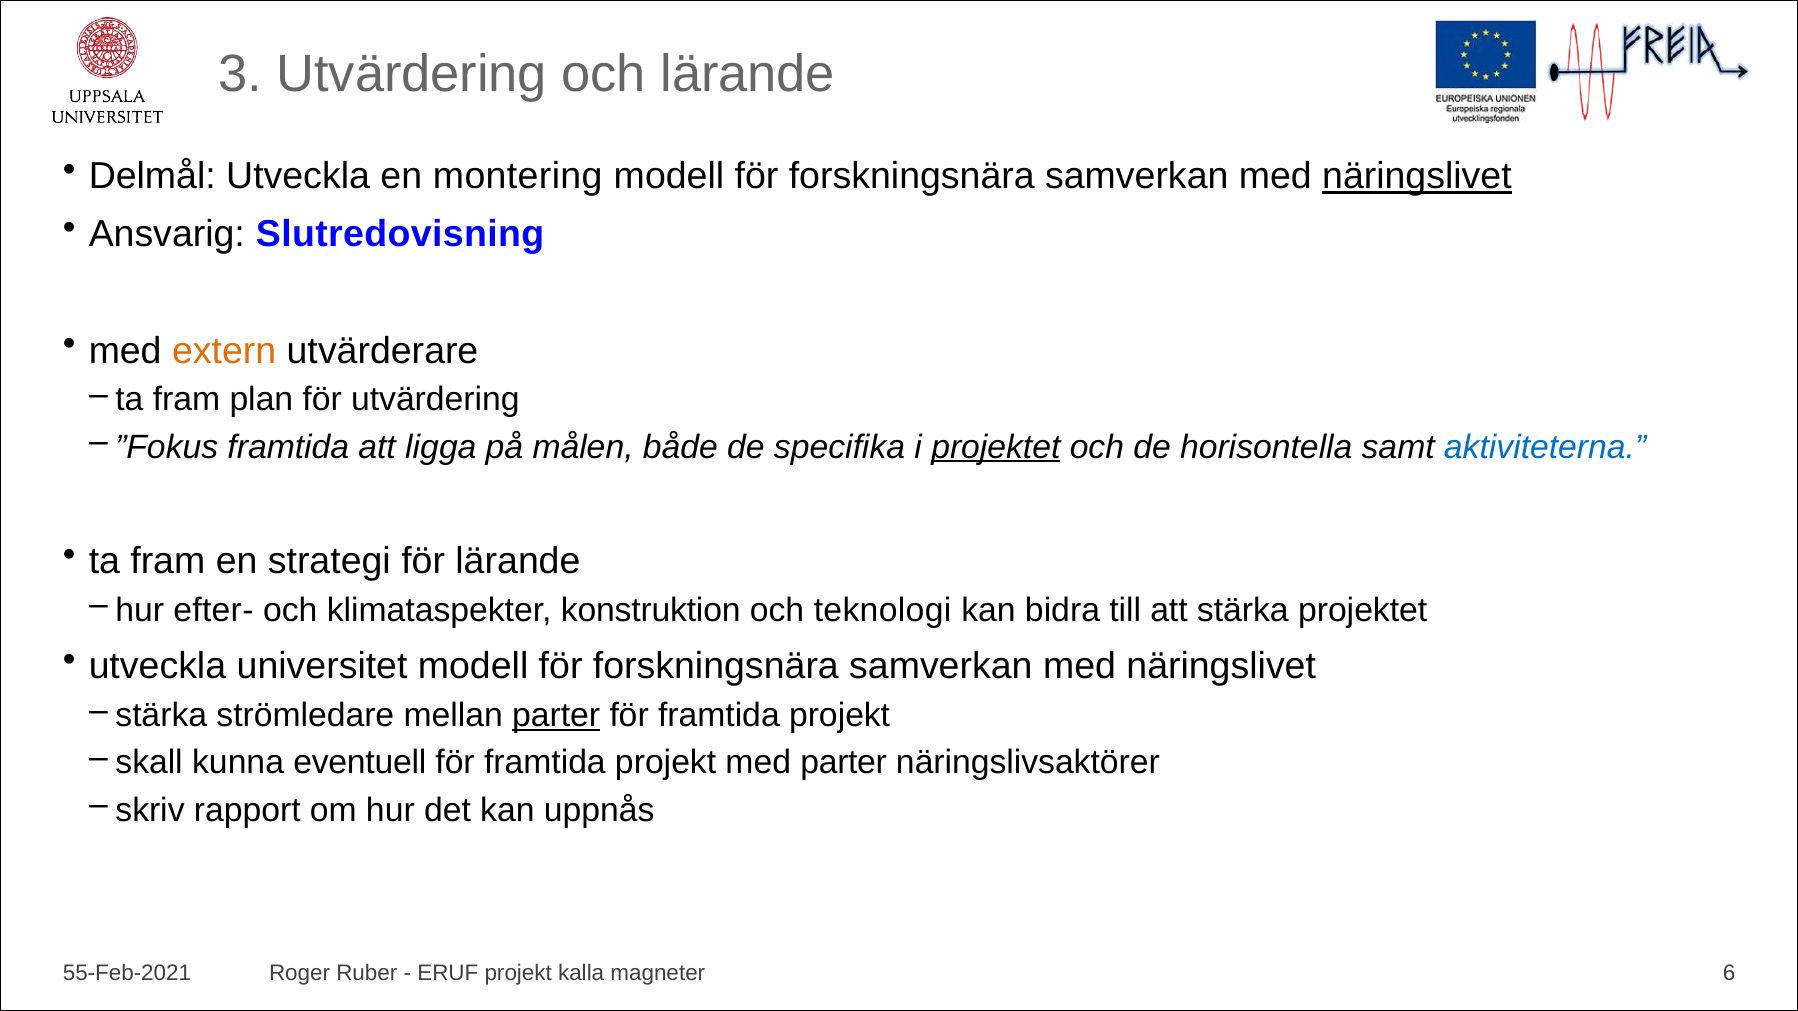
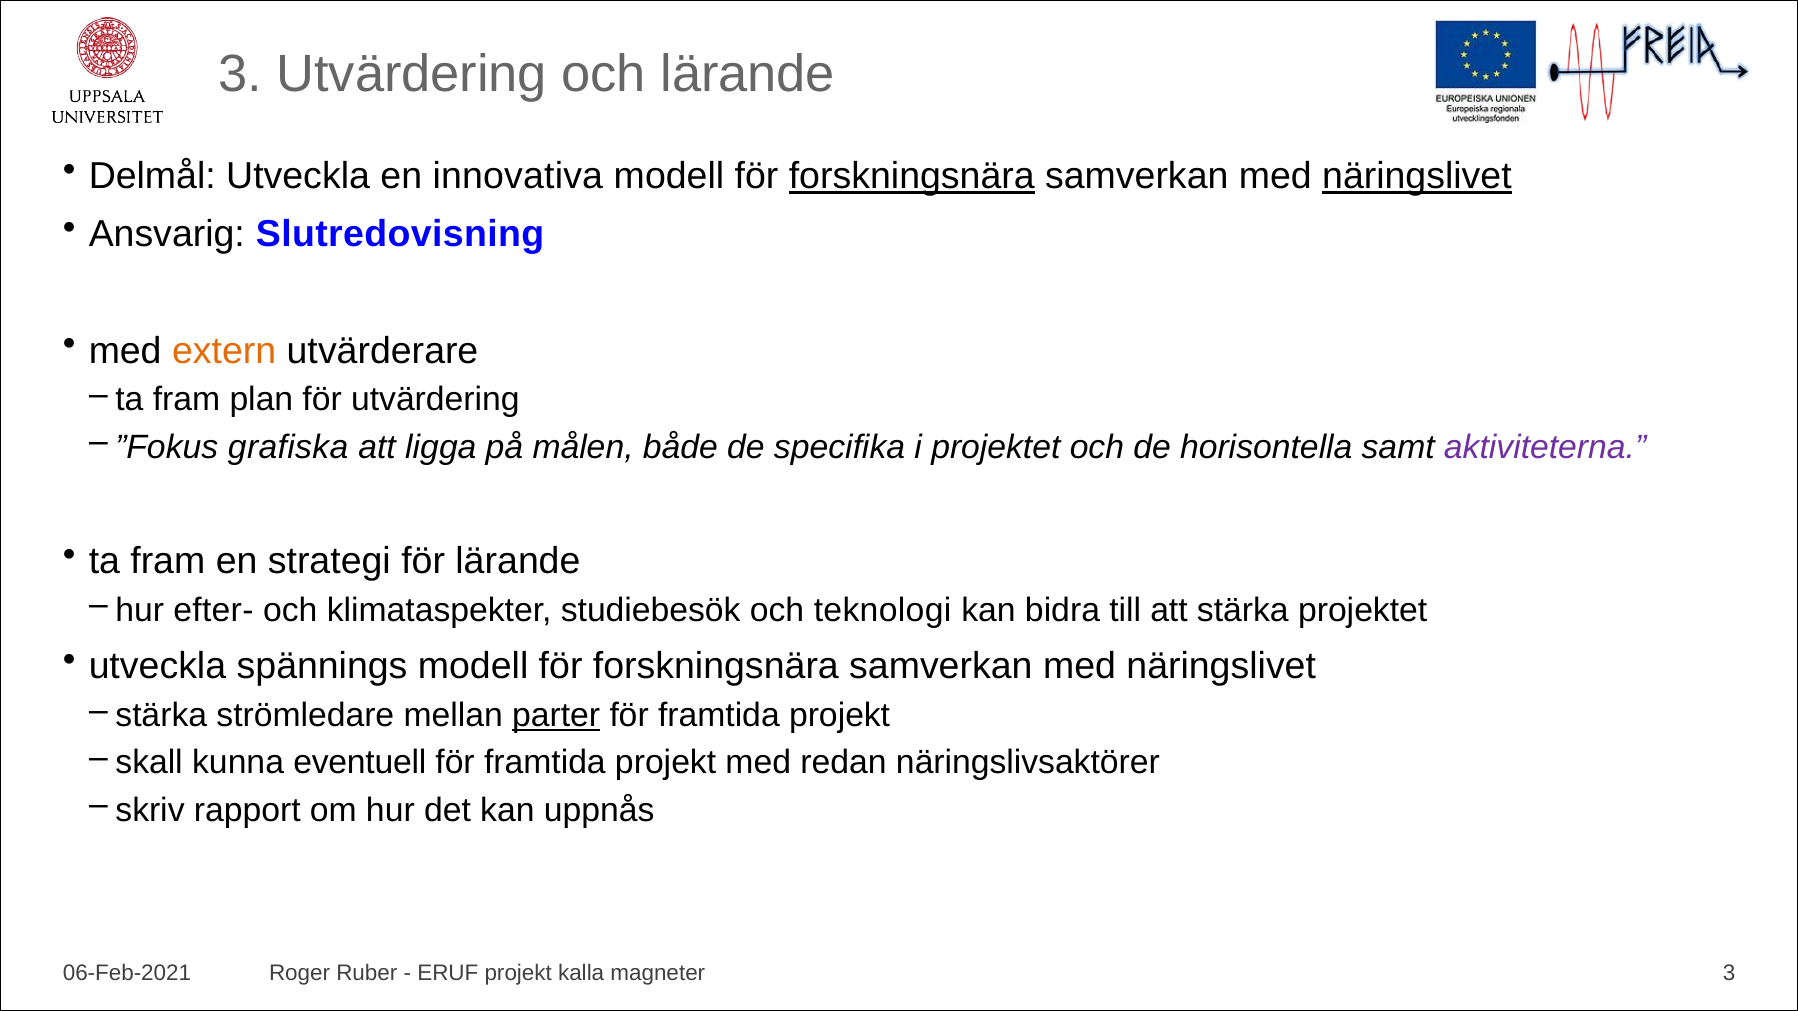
montering: montering -> innovativa (518, 177)
forskningsnära underline: none -> present (912, 177)
framtida: framtida -> grafiska (288, 447)
projektet underline: present -> none (996, 447)
aktiviteterna colour: blue -> purple (1545, 447)
konstruktion: konstruktion -> studiebesök (651, 611)
universitet: universitet -> spännings (322, 667)
med parter: parter -> redan (844, 763)
55-Feb-2021: 55-Feb-2021 -> 06-Feb-2021 (127, 973)
magneter 6: 6 -> 3 (1729, 973)
